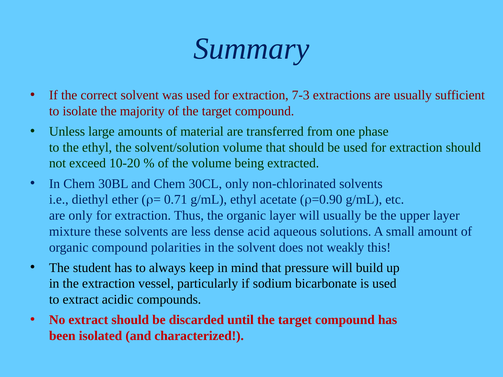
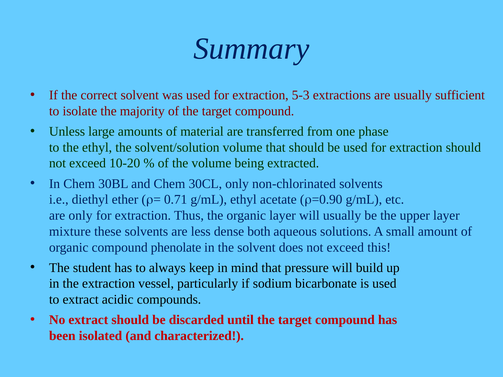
7-3: 7-3 -> 5-3 (301, 95)
acid: acid -> both (259, 232)
polarities: polarities -> phenolate (176, 247)
does not weakly: weakly -> exceed (345, 247)
